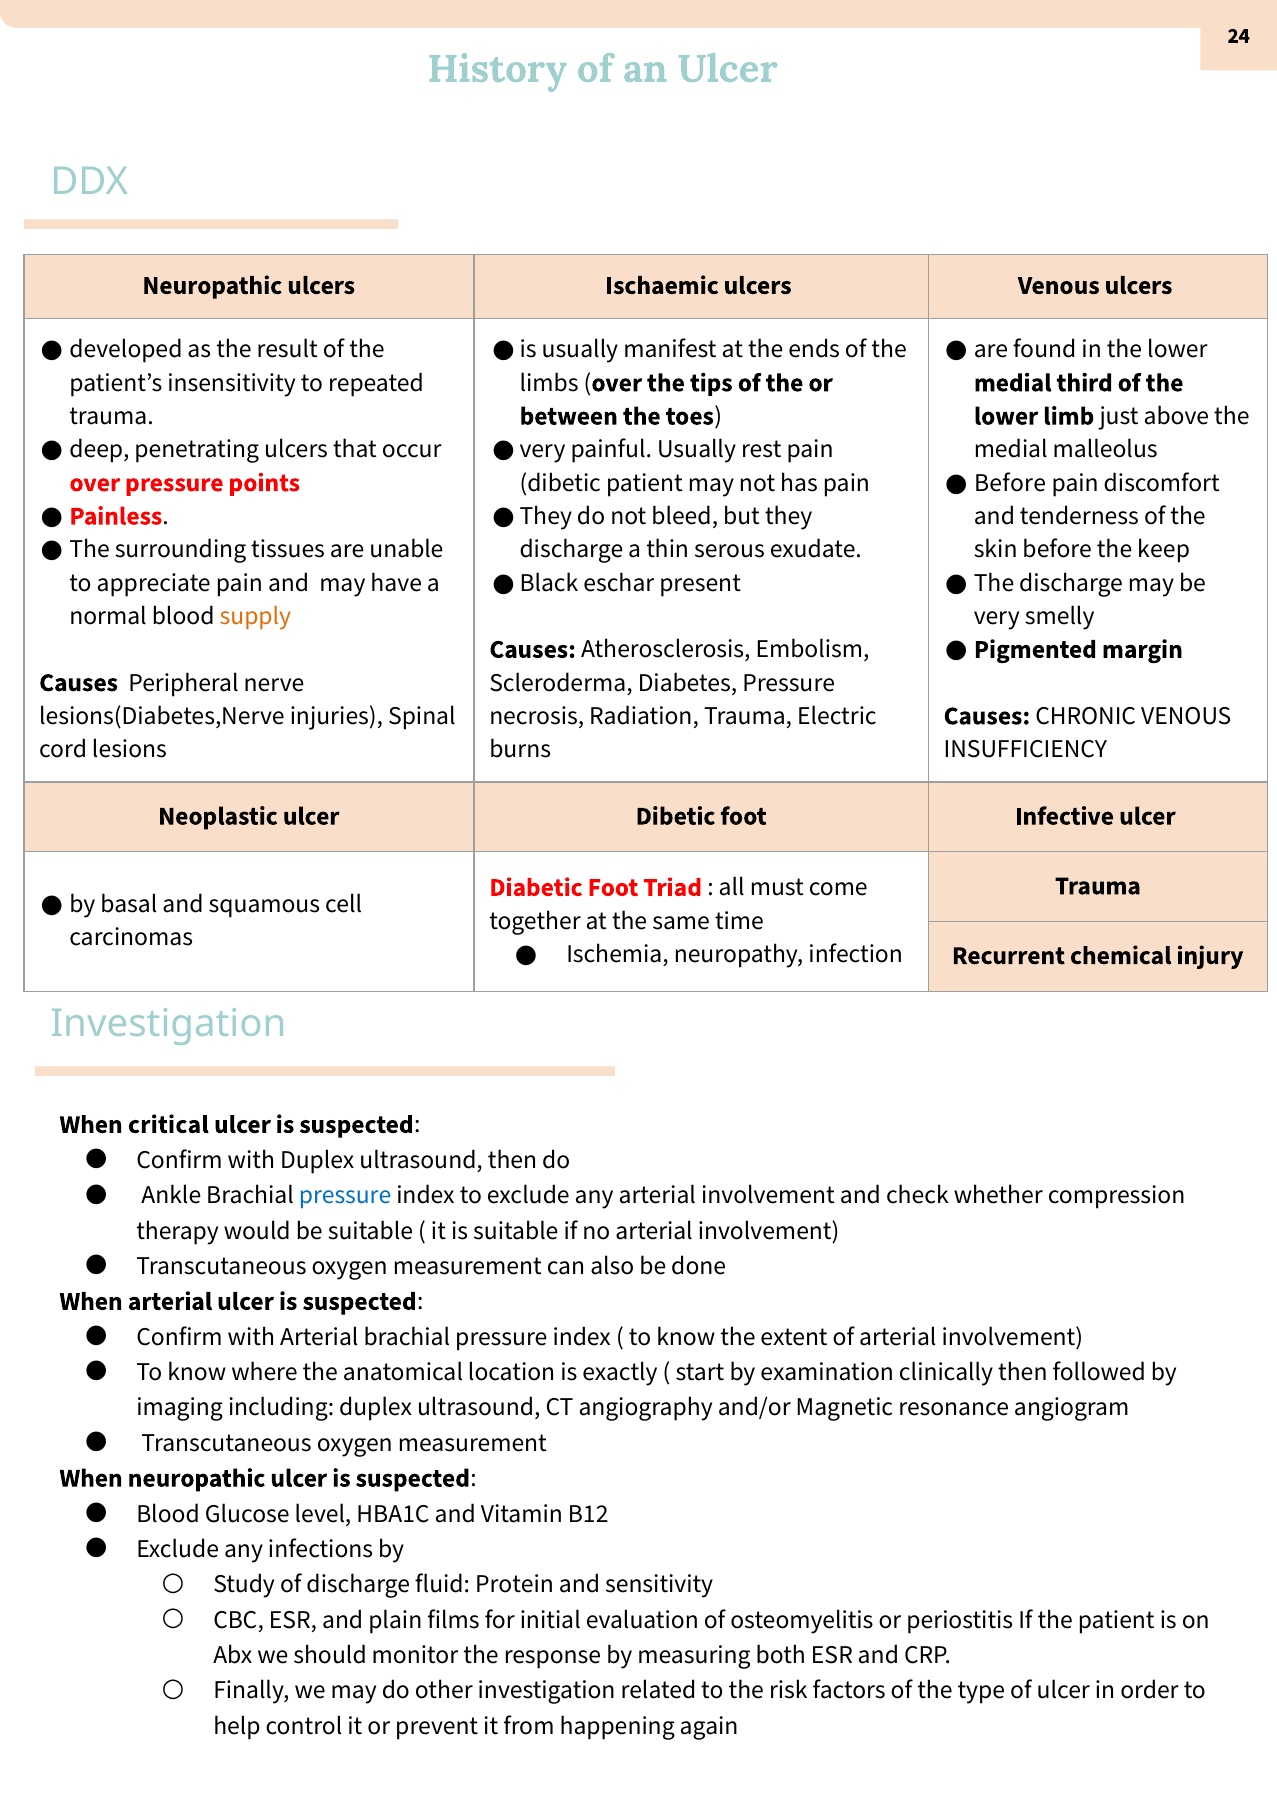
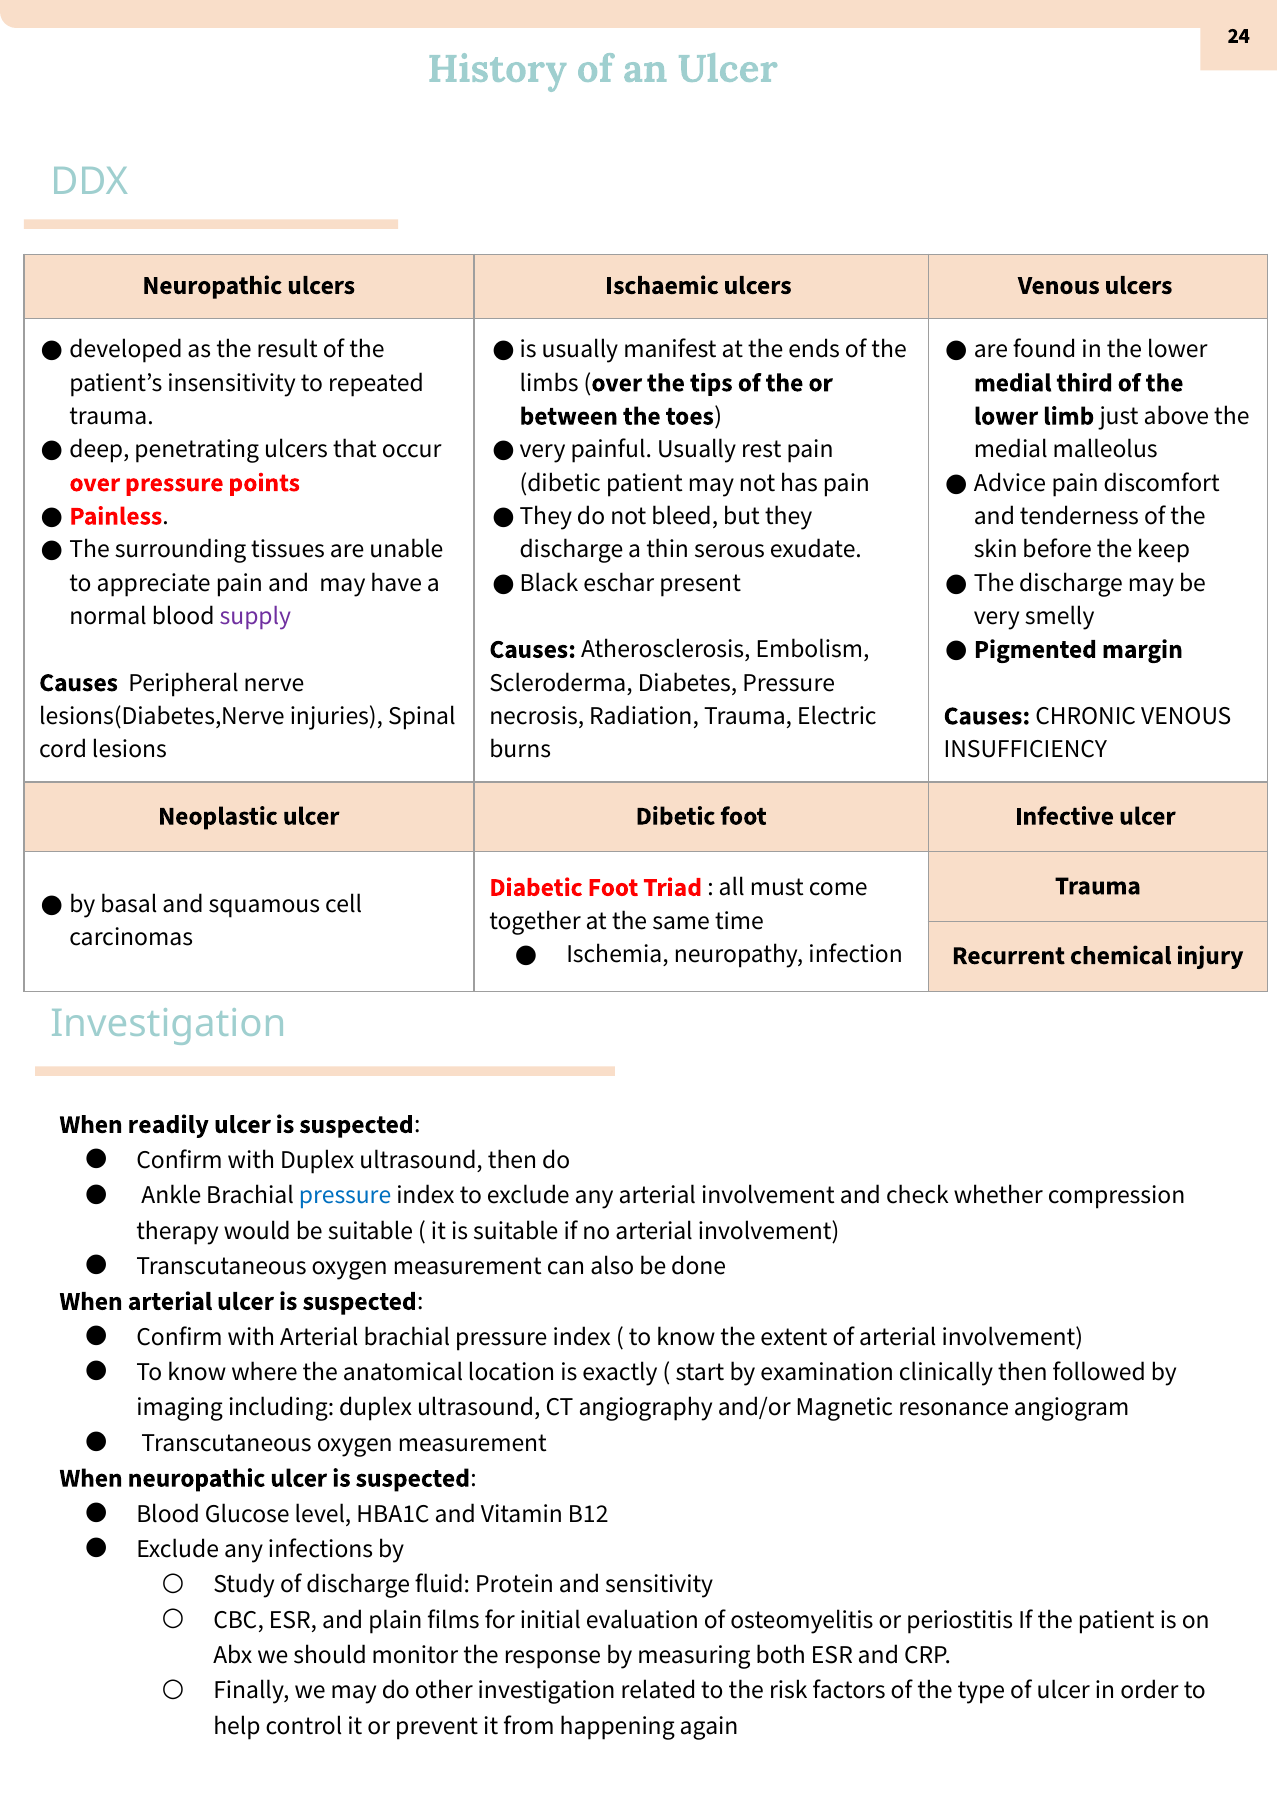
Before: Before -> Advice (1010, 483)
supply colour: orange -> purple (255, 616)
critical: critical -> readily (168, 1125)
